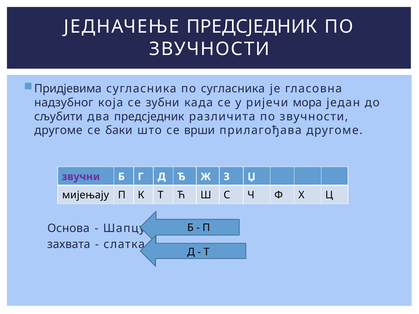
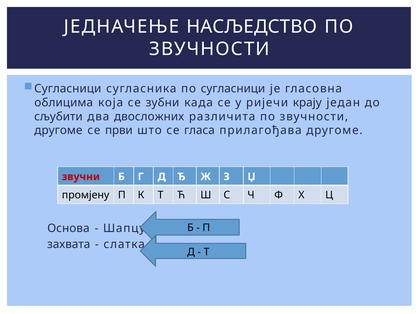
ЈЕДНАЧЕЊЕ ПРЕДСЈЕДНИК: ПРЕДСЈЕДНИК -> НАСЉЕДСТВО (252, 27)
Придјевима: Придјевима -> Сугласници (68, 89)
по сугласника: сугласника -> сугласници (233, 89)
надзубног: надзубног -> облицима (64, 103)
мора: мора -> крају (307, 103)
два предсједник: предсједник -> двосложних (149, 117)
баки: баки -> први (119, 131)
врши: врши -> гласа (199, 131)
звучни colour: purple -> red (81, 177)
мијењају: мијењају -> промјену (86, 195)
